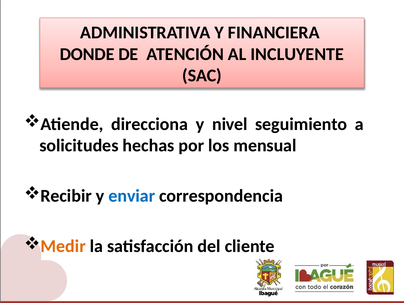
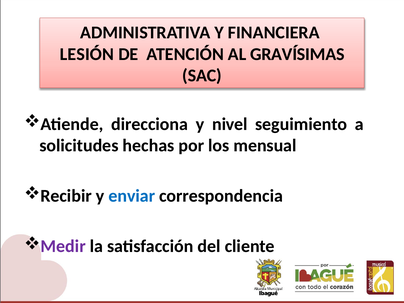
DONDE: DONDE -> LESIÓN (87, 54)
INCLUYENTE: INCLUYENTE -> GRAVÍSIMAS (297, 54)
Medir colour: orange -> purple (63, 246)
